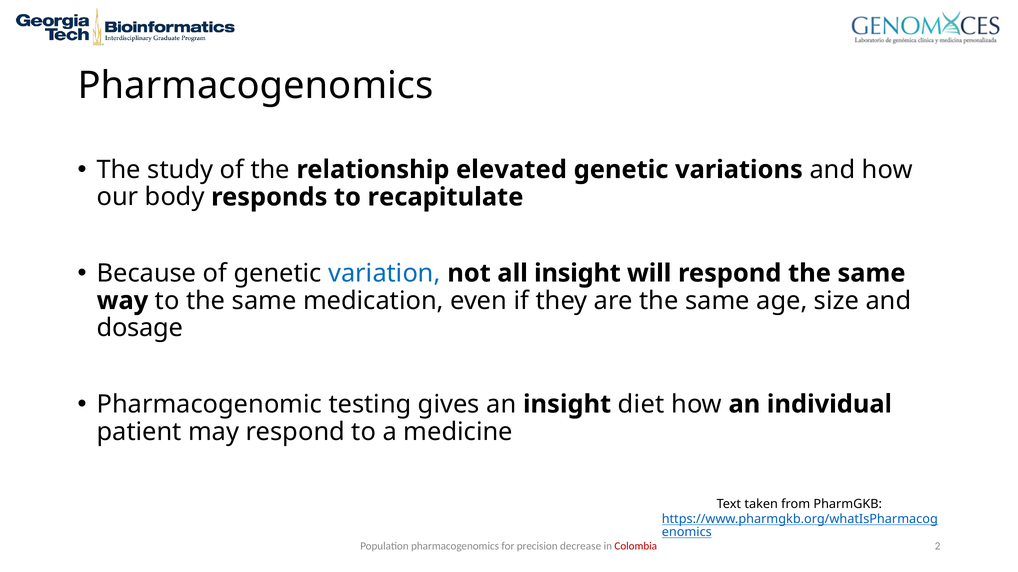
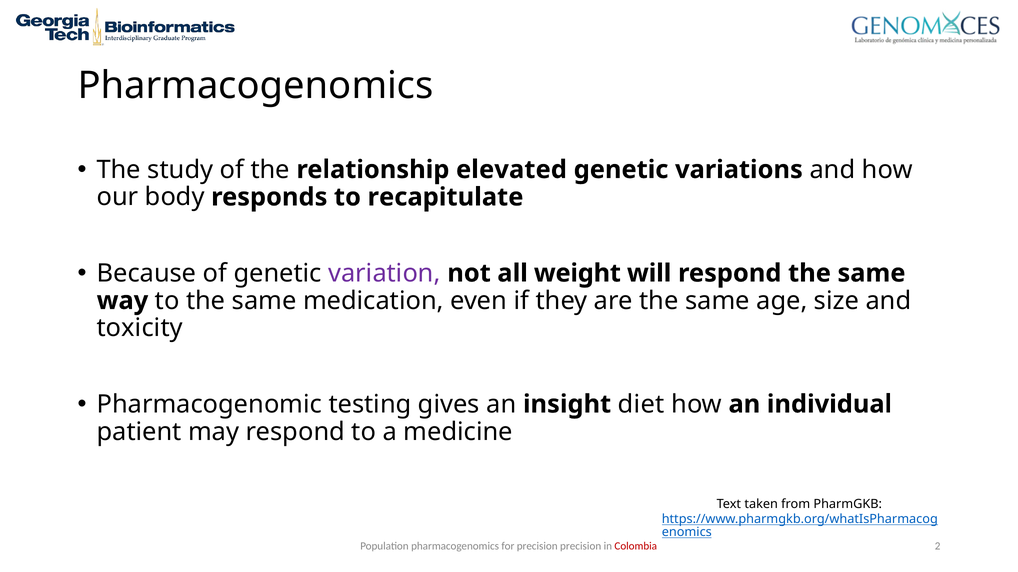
variation colour: blue -> purple (384, 273)
all insight: insight -> weight (577, 273)
dosage: dosage -> toxicity (140, 328)
precision decrease: decrease -> precision (581, 547)
